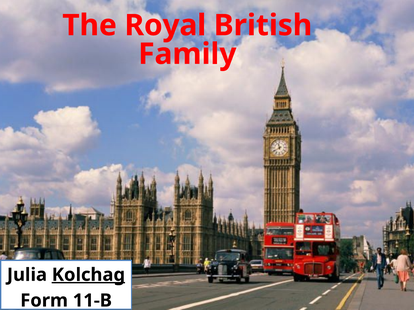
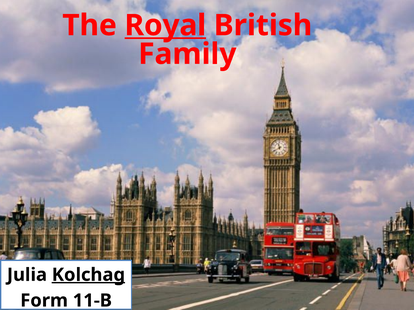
Royal underline: none -> present (165, 25)
